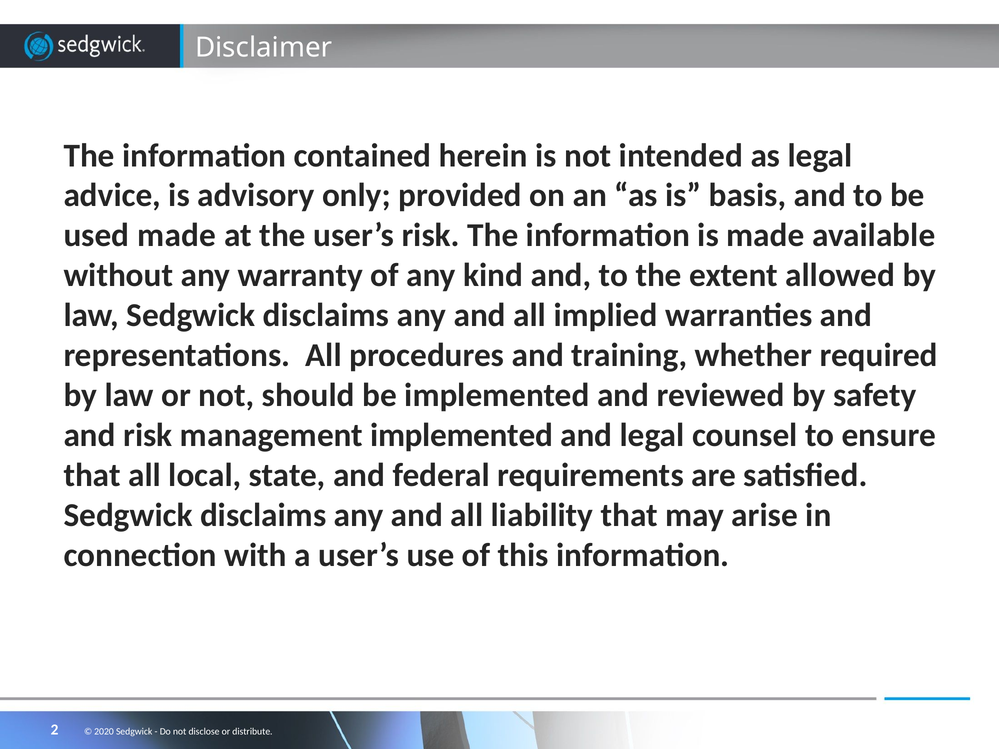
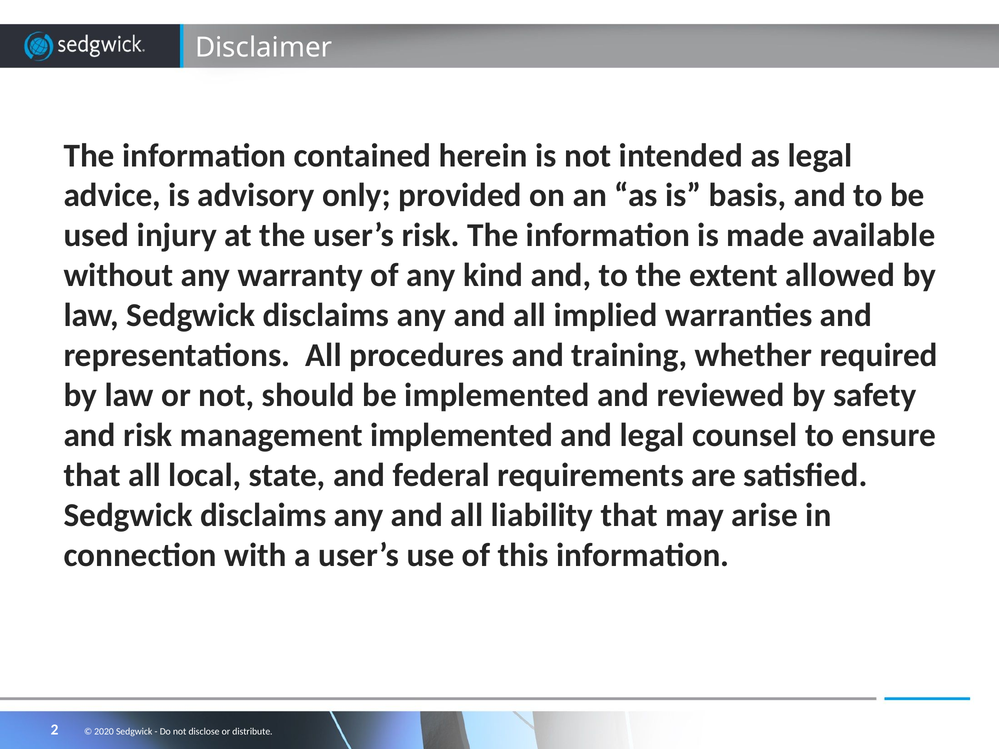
used made: made -> injury (177, 236)
